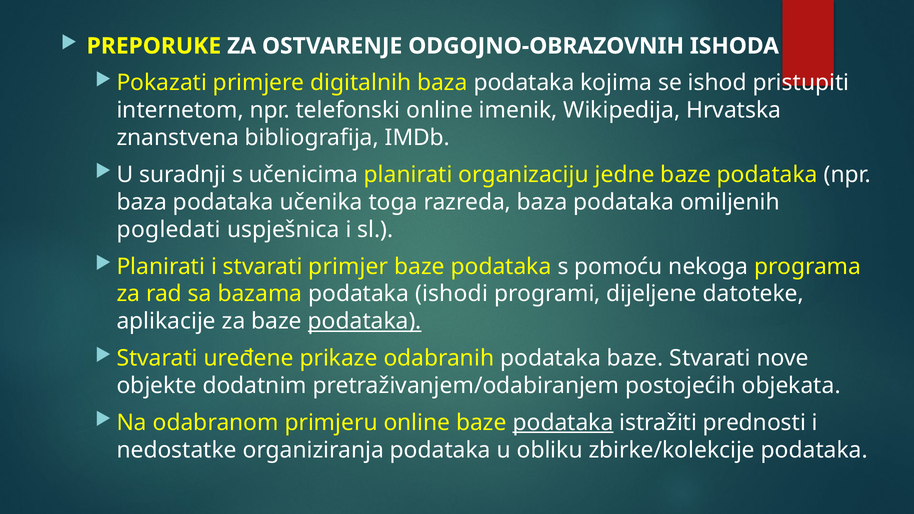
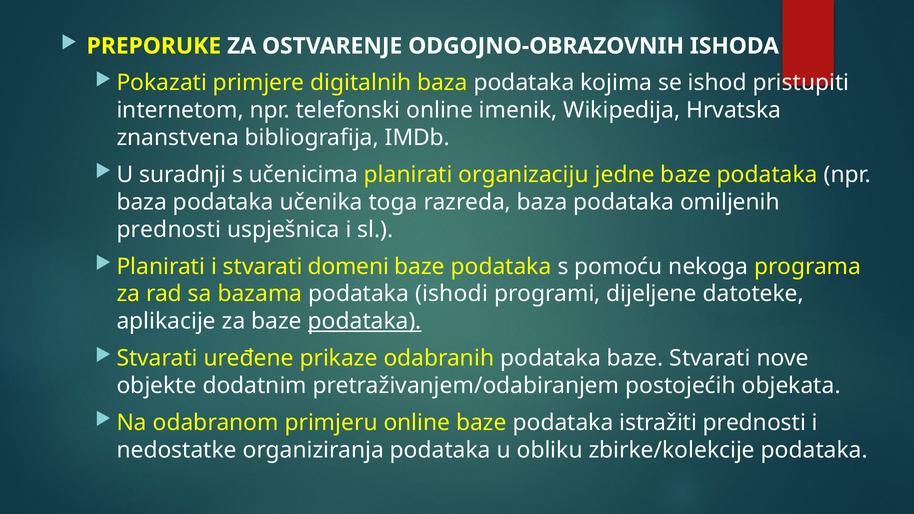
pogledati: pogledati -> prednosti (169, 230)
primjer: primjer -> domeni (348, 267)
podataka underline: present -> none (563, 423)
